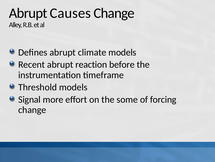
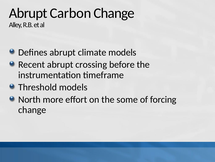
Causes: Causes -> Carbon (70, 13)
reaction: reaction -> crossing (91, 64)
Signal: Signal -> North (29, 99)
